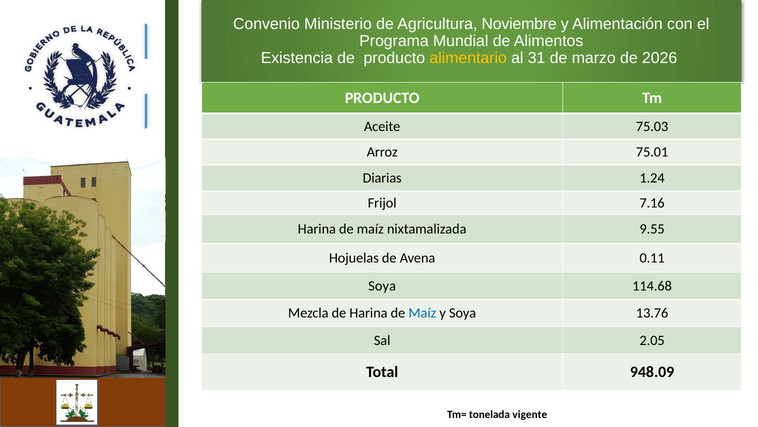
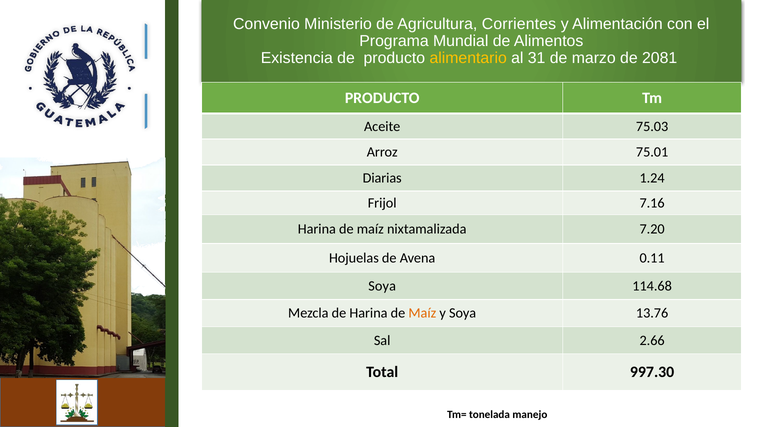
Noviembre: Noviembre -> Corrientes (519, 24)
2026: 2026 -> 2081 (660, 58)
9.55: 9.55 -> 7.20 (652, 229)
Maíz colour: blue -> orange (422, 313)
2.05: 2.05 -> 2.66 (652, 340)
948.09: 948.09 -> 997.30 (652, 372)
vigente: vigente -> manejo (530, 414)
